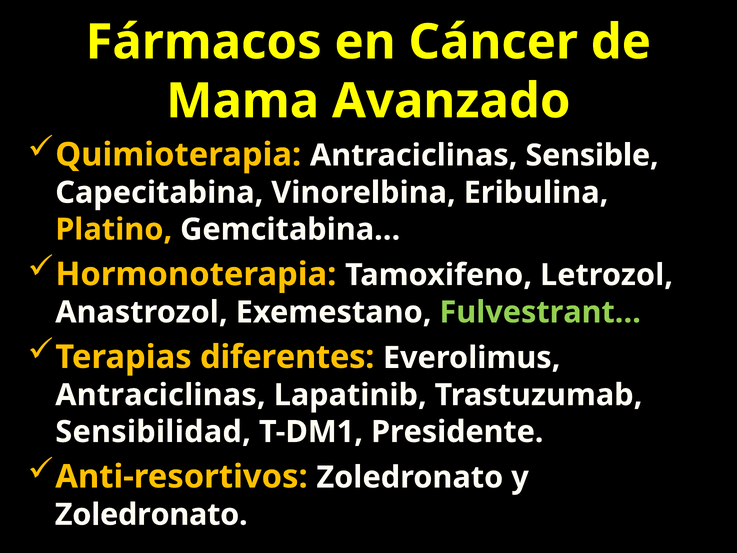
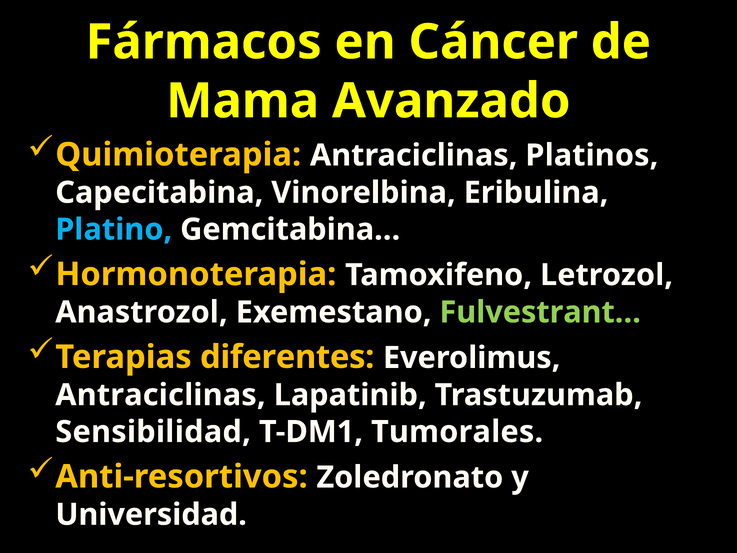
Sensible: Sensible -> Platinos (592, 155)
Platino colour: yellow -> light blue (114, 229)
Presidente: Presidente -> Tumorales (457, 432)
Zoledronato: Zoledronato -> Universidad (151, 514)
